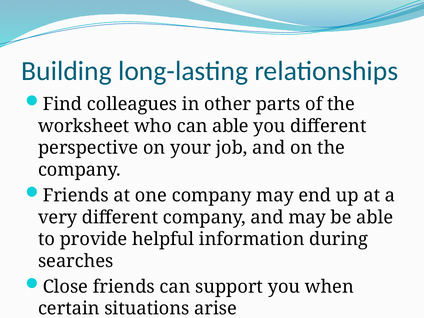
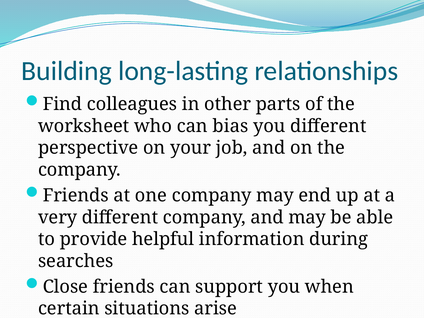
can able: able -> bias (230, 126)
